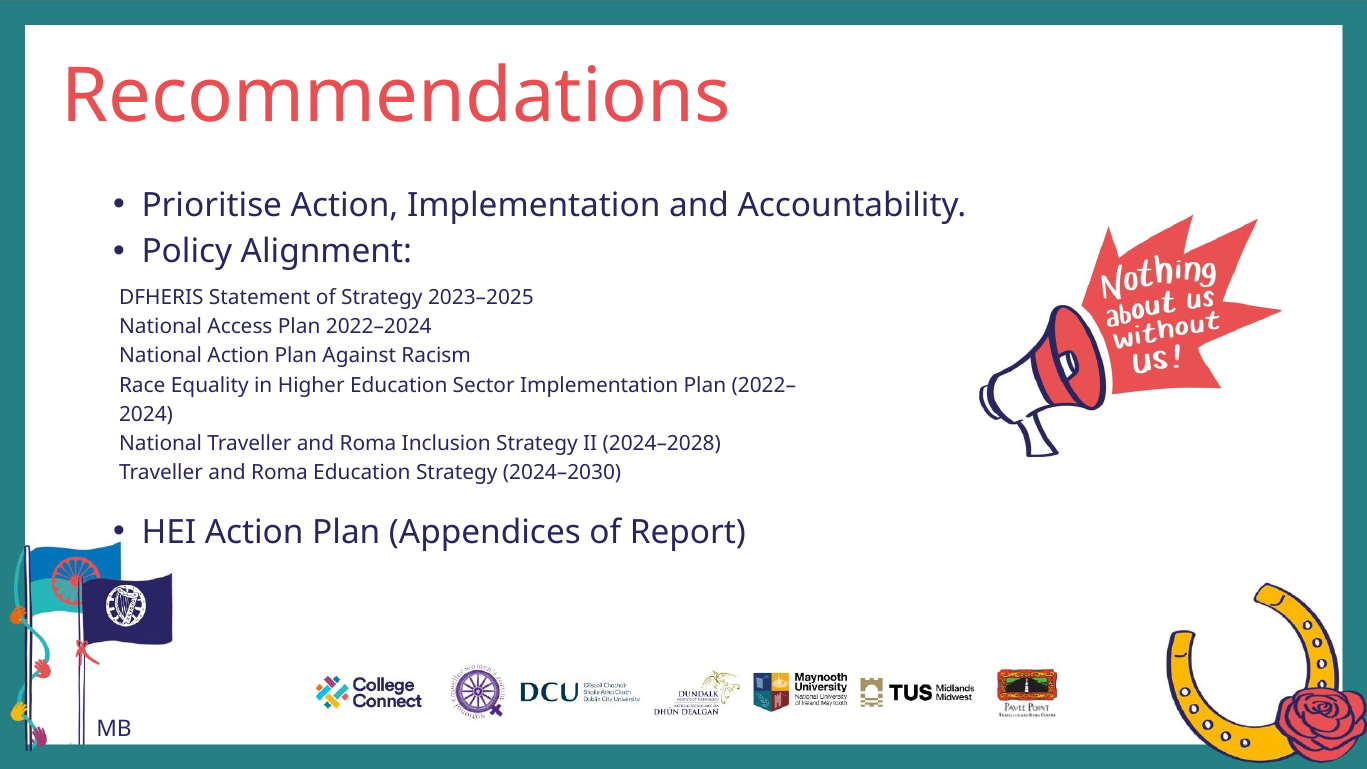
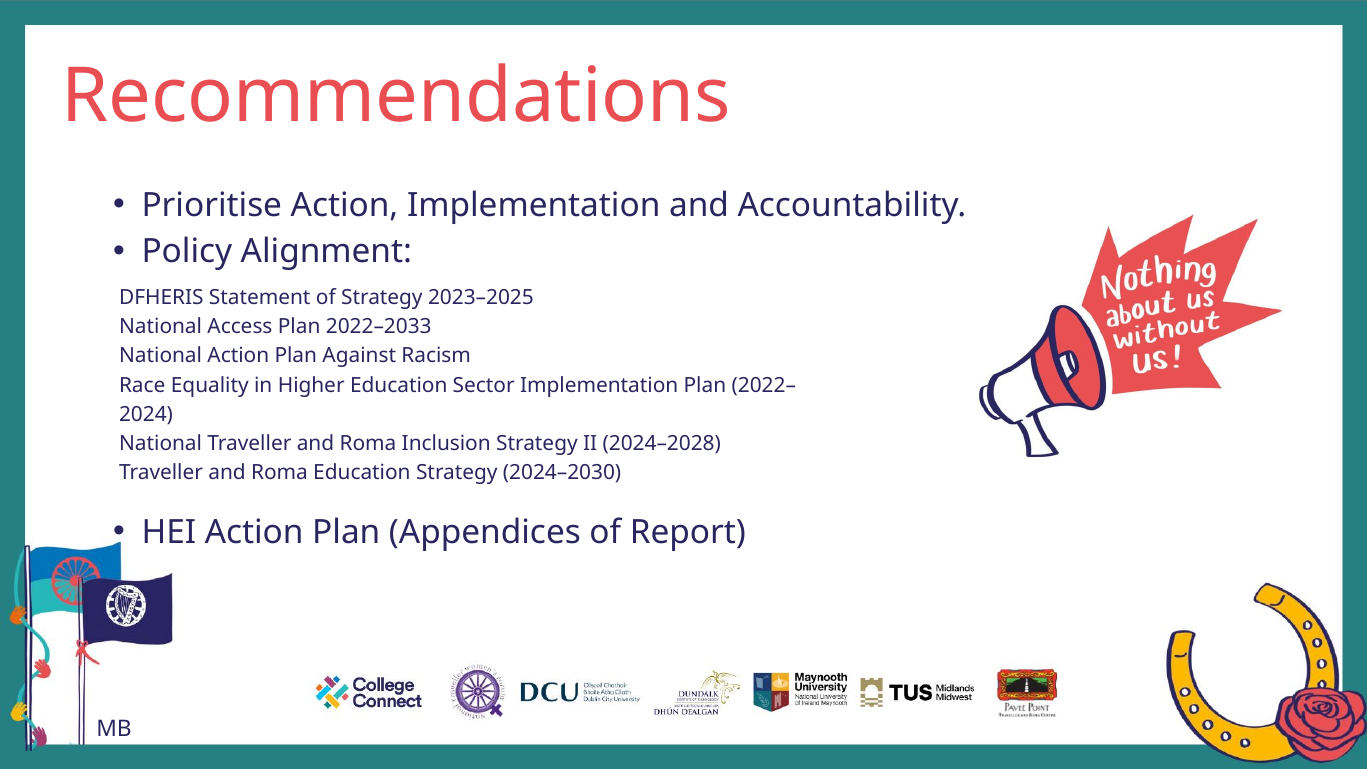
2022–2024: 2022–2024 -> 2022–2033 (379, 327)
